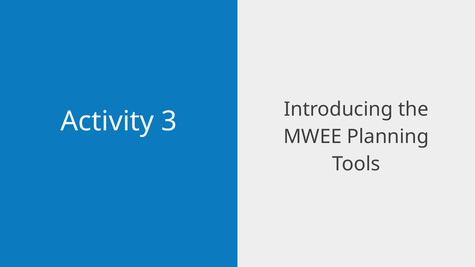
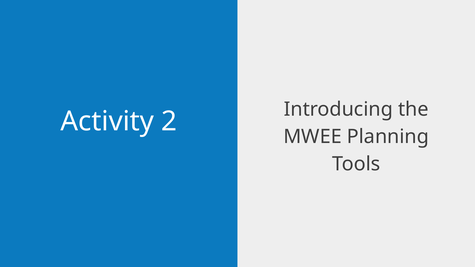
3: 3 -> 2 (169, 122)
